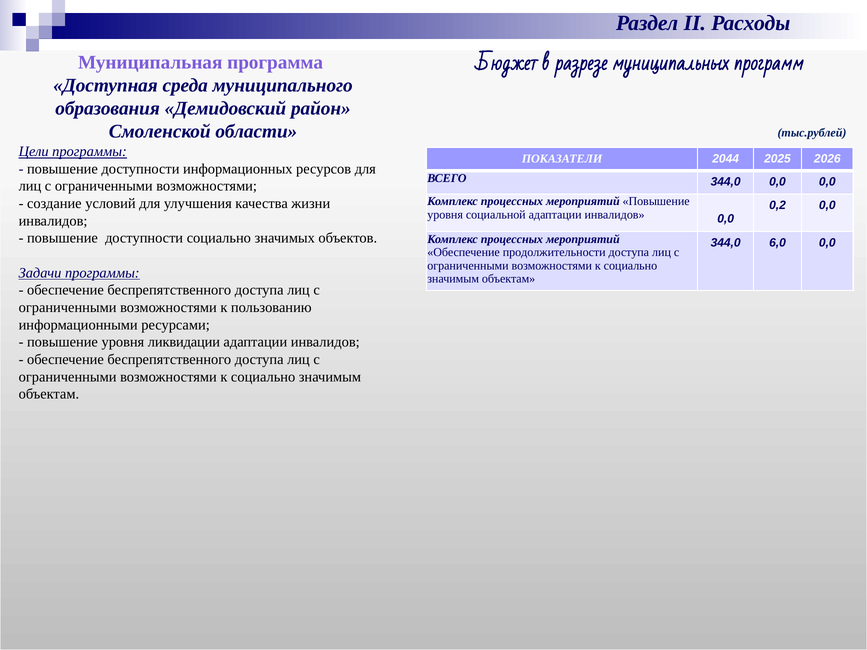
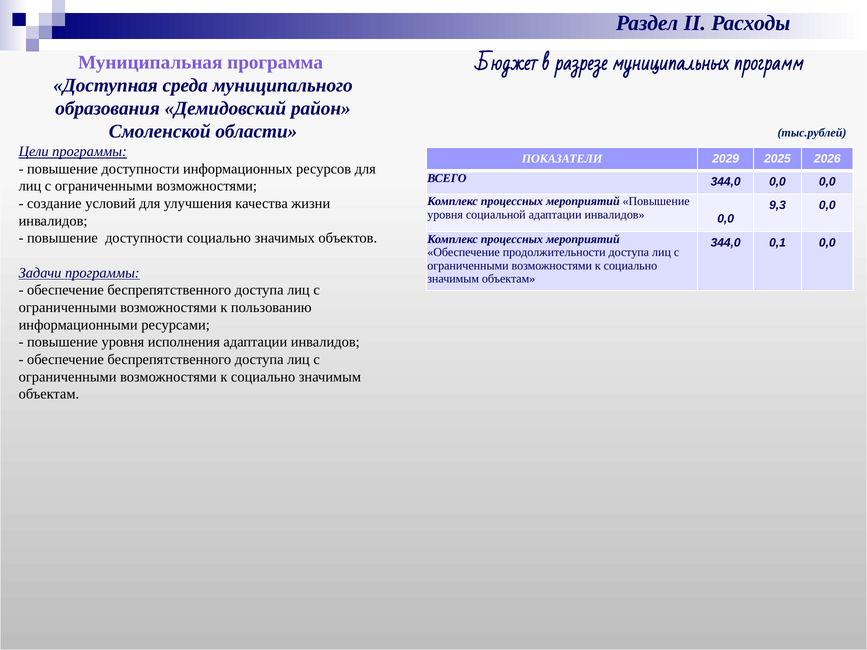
2044: 2044 -> 2029 (726, 159)
0,2: 0,2 -> 9,3 (777, 205)
6,0: 6,0 -> 0,1 (777, 243)
ликвидации: ликвидации -> исполнения (184, 342)
